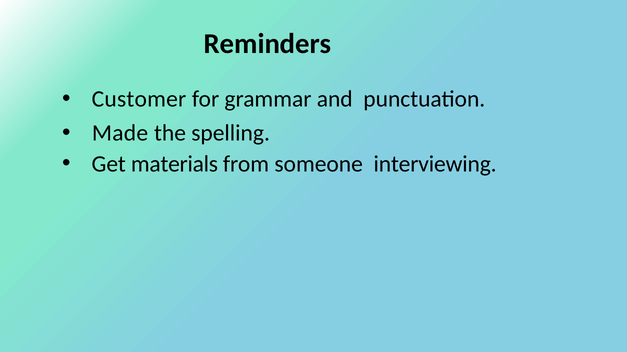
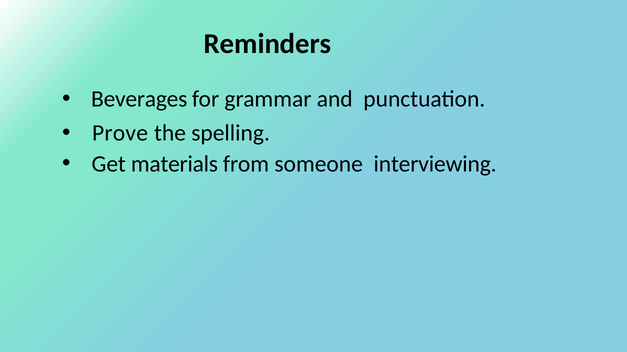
Customer: Customer -> Beverages (139, 99)
Made: Made -> Prove (120, 133)
